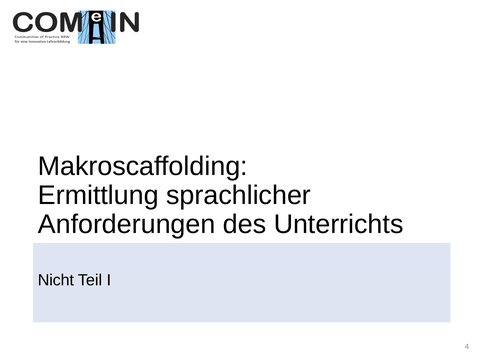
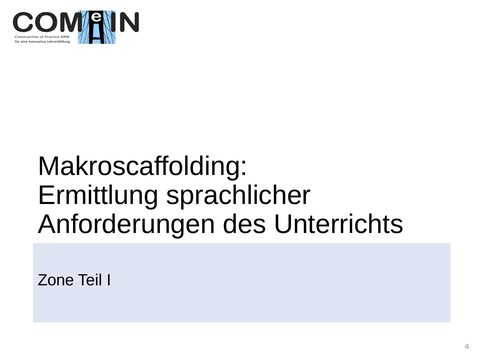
Nicht: Nicht -> Zone (56, 280)
